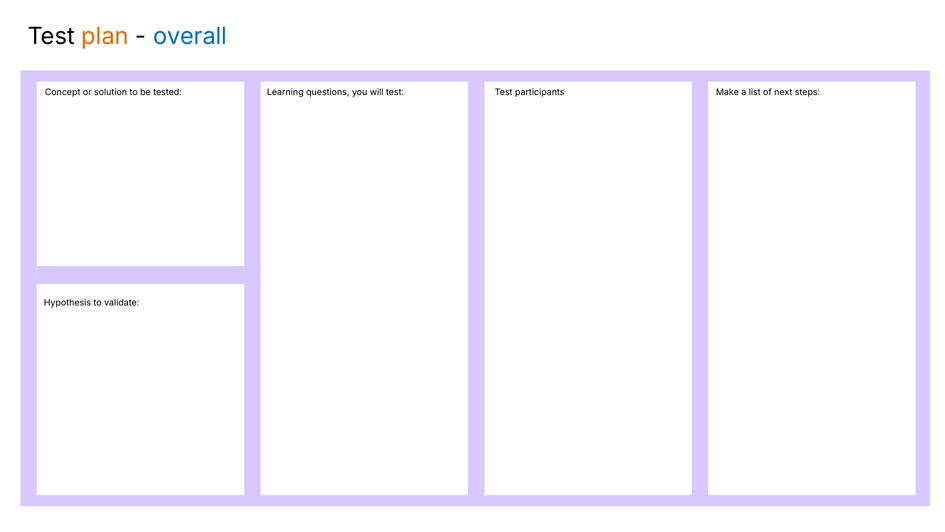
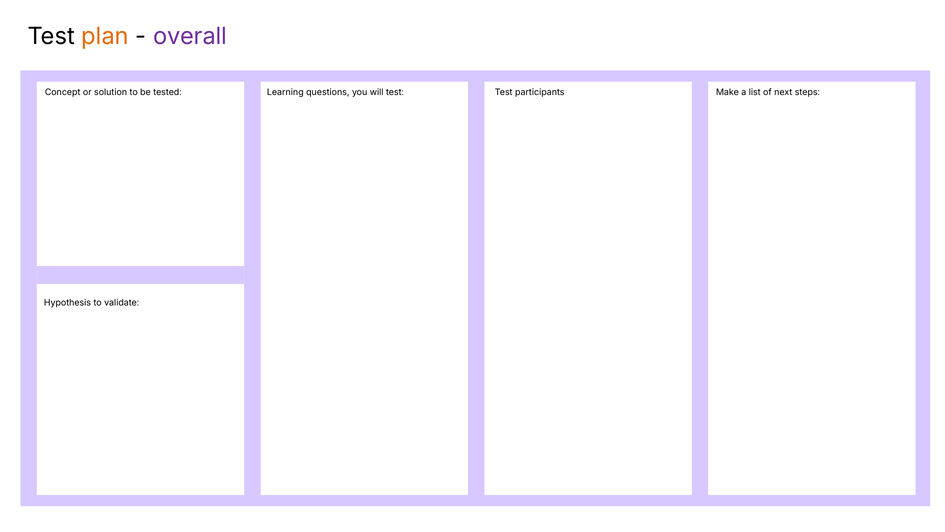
overall colour: blue -> purple (190, 36)
